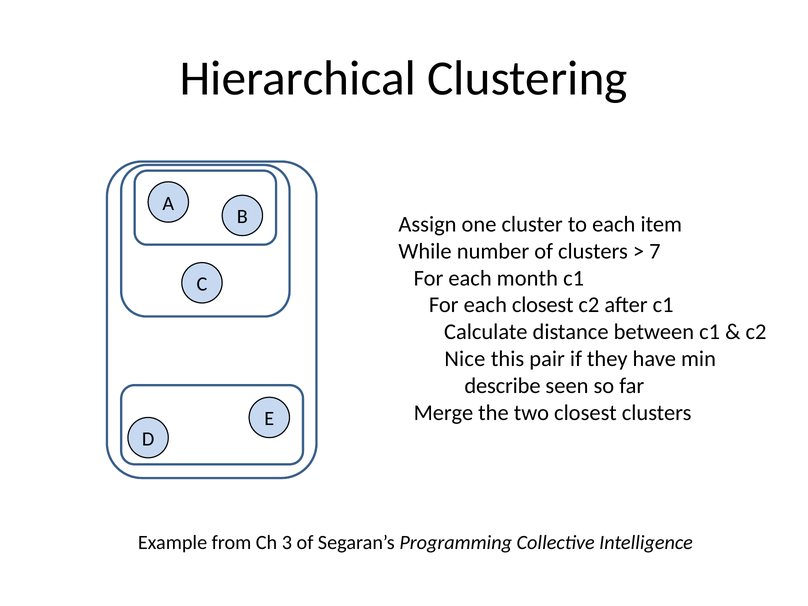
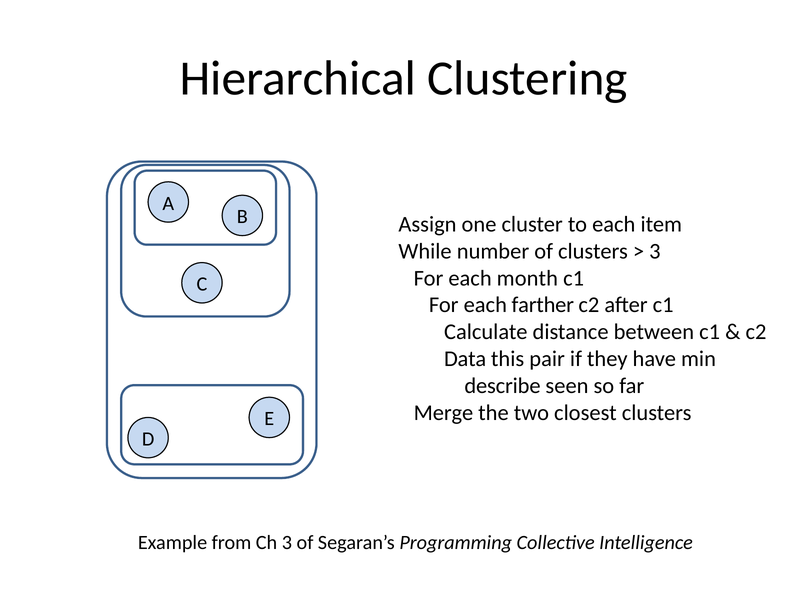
7: 7 -> 3 (655, 251)
each closest: closest -> farther (543, 305)
Nice: Nice -> Data (465, 359)
